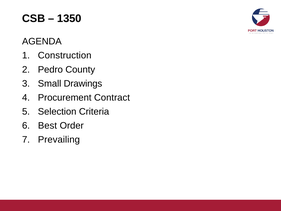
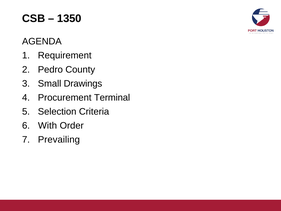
Construction: Construction -> Requirement (65, 55)
Contract: Contract -> Terminal (112, 97)
Best: Best -> With (47, 125)
